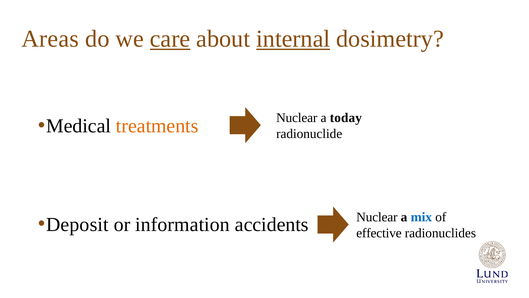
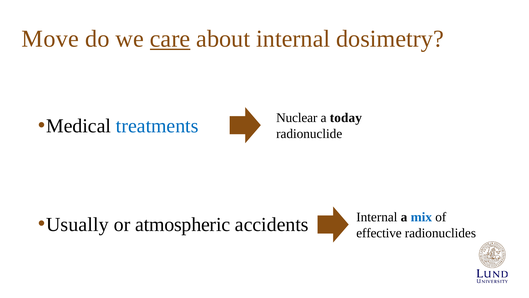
Areas: Areas -> Move (50, 39)
internal underline: present -> none (293, 39)
treatments colour: orange -> blue (157, 126)
Nuclear: Nuclear -> Internal (377, 217)
Deposit: Deposit -> Usually (77, 224)
information: information -> atmospheric (183, 224)
